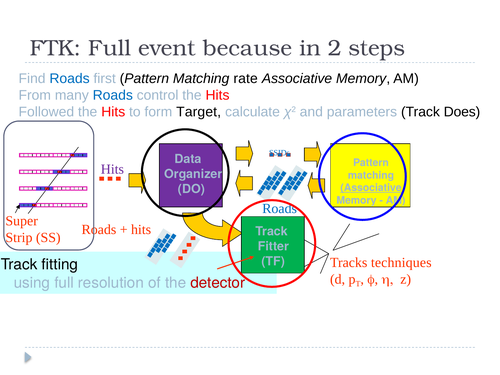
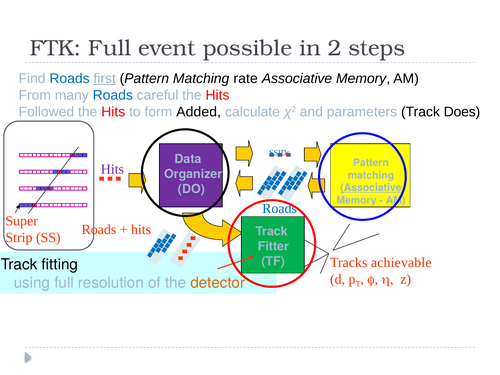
because: because -> possible (247, 48)
first underline: none -> present (105, 78)
control: control -> careful (158, 95)
Target: Target -> Added (199, 112)
techniques: techniques -> achievable (401, 262)
detector colour: red -> orange (218, 283)
